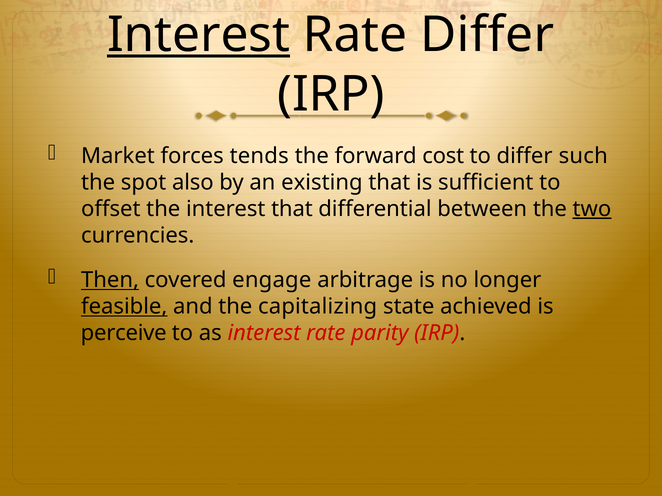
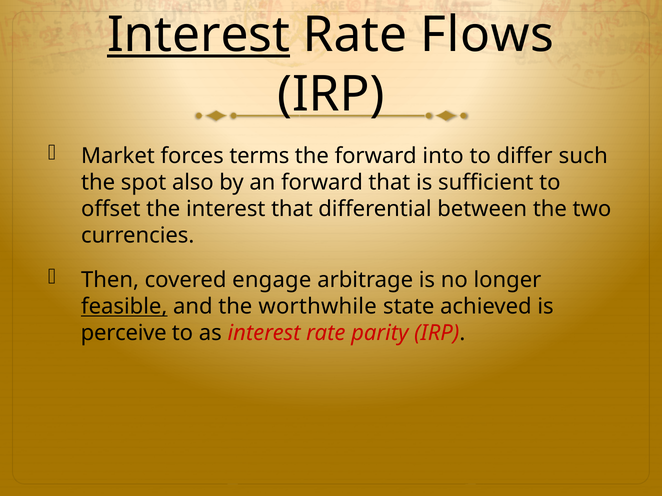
Rate Differ: Differ -> Flows (487, 35)
tends: tends -> terms (259, 156)
cost: cost -> into (443, 156)
an existing: existing -> forward (322, 183)
two underline: present -> none (592, 209)
Then underline: present -> none (110, 280)
capitalizing: capitalizing -> worthwhile (318, 307)
